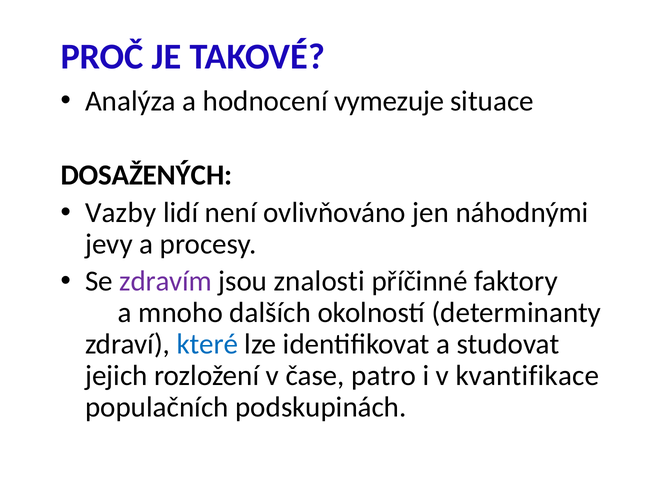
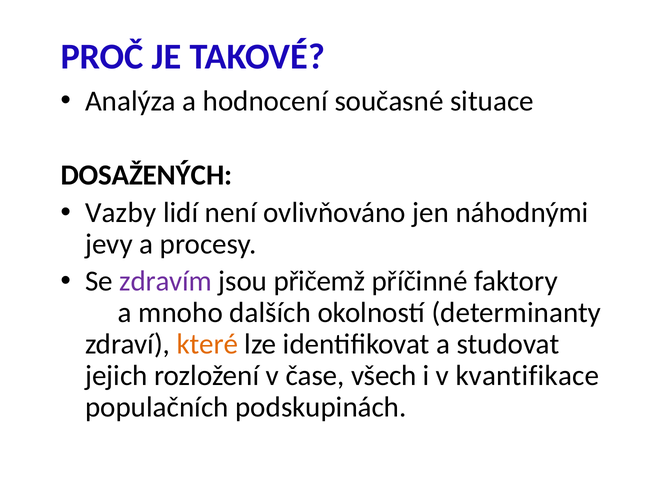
vymezuje: vymezuje -> současné (389, 101)
znalosti: znalosti -> přičemž (320, 281)
které colour: blue -> orange (207, 344)
patro: patro -> všech (384, 375)
